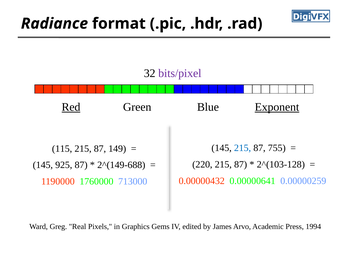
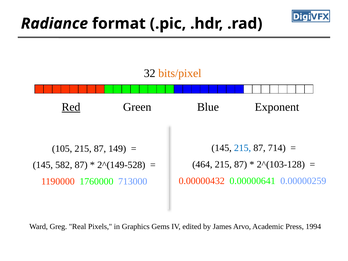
bits/pixel colour: purple -> orange (180, 73)
Exponent underline: present -> none (277, 107)
755: 755 -> 714 (277, 148)
115: 115 -> 105 (62, 149)
220: 220 -> 464 (202, 164)
925: 925 -> 582 (64, 165)
2^(149-688: 2^(149-688 -> 2^(149-528 (121, 165)
